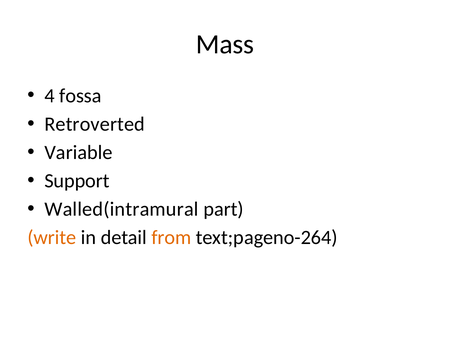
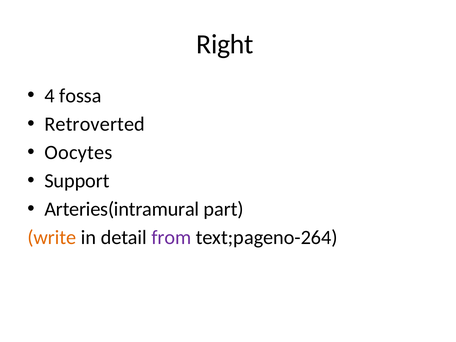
Mass: Mass -> Right (225, 44)
Variable: Variable -> Oocytes (78, 152)
Walled(intramural: Walled(intramural -> Arteries(intramural (122, 209)
from colour: orange -> purple (171, 238)
